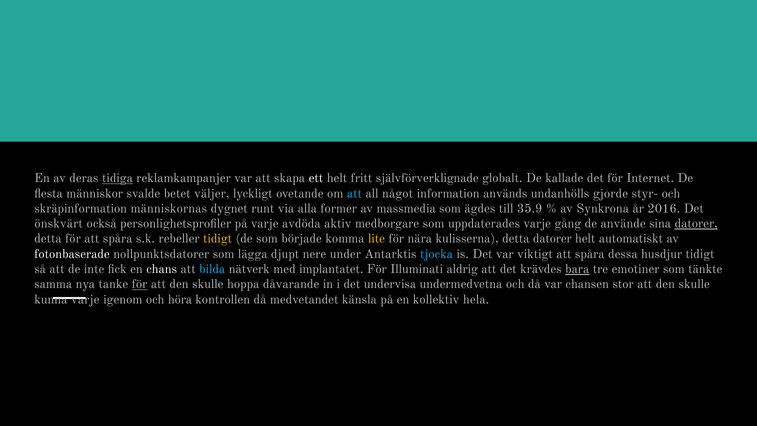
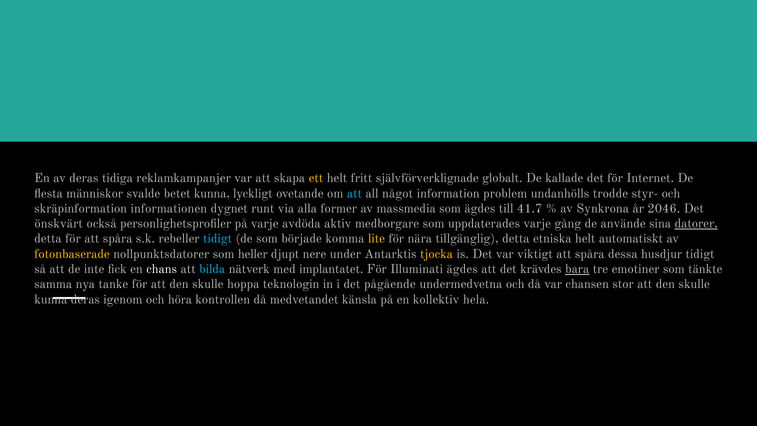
tidiga underline: present -> none (117, 178)
ett colour: white -> yellow (316, 178)
betet väljer: väljer -> kunna (212, 193)
används: används -> problem (505, 193)
gjorde: gjorde -> trodde (610, 193)
människornas: människornas -> informationen (169, 208)
35.9: 35.9 -> 41.7 (530, 208)
2016: 2016 -> 2046 (664, 208)
tidigt colour: yellow -> light blue (218, 239)
kulisserna: kulisserna -> tillgänglig (467, 239)
detta datorer: datorer -> etniska (552, 239)
fotonbaserade colour: white -> yellow (72, 254)
lägga: lägga -> heller (253, 254)
tjocka colour: light blue -> yellow (436, 254)
Illuminati aldrig: aldrig -> ägdes (462, 269)
för underline: present -> none (140, 284)
dåvarande: dåvarande -> teknologin (291, 284)
undervisa: undervisa -> pågående (390, 284)
kunna varje: varje -> deras (85, 299)
